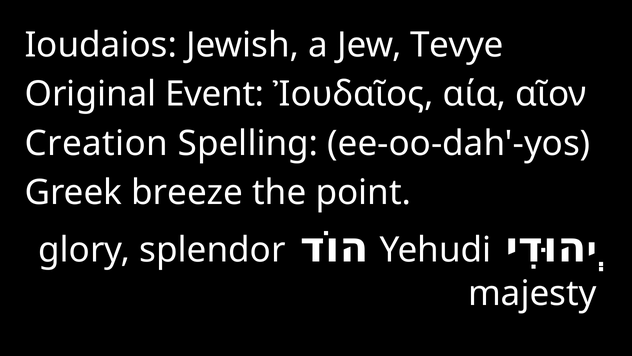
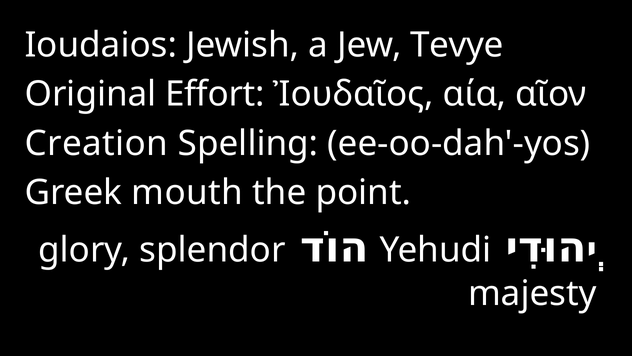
Event: Event -> Effort (215, 94)
breeze: breeze -> mouth (187, 192)
